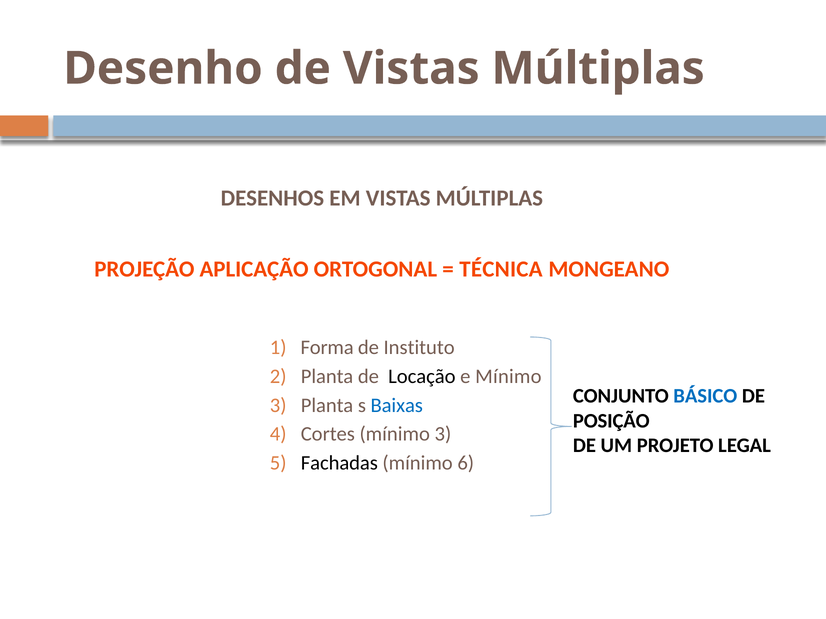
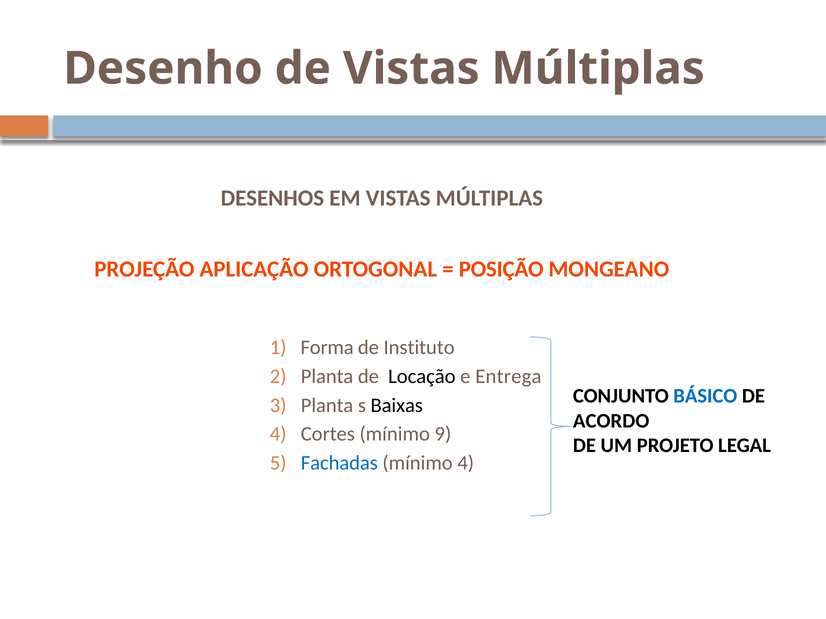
TÉCNICA: TÉCNICA -> POSIÇÃO (501, 270)
e Mínimo: Mínimo -> Entrega (508, 377)
Baixas colour: blue -> black (397, 406)
POSIÇÃO: POSIÇÃO -> ACORDO (611, 421)
Cortes mínimo 3: 3 -> 9 (443, 434)
Fachadas colour: black -> blue (339, 463)
mínimo 6: 6 -> 4 (466, 463)
